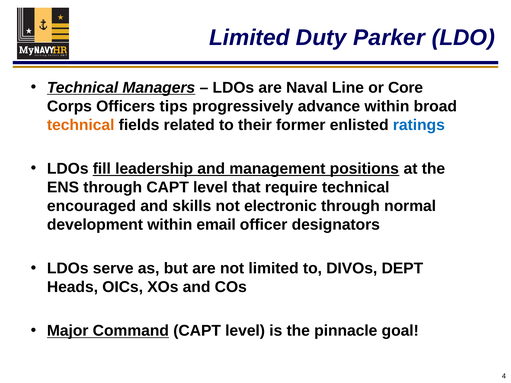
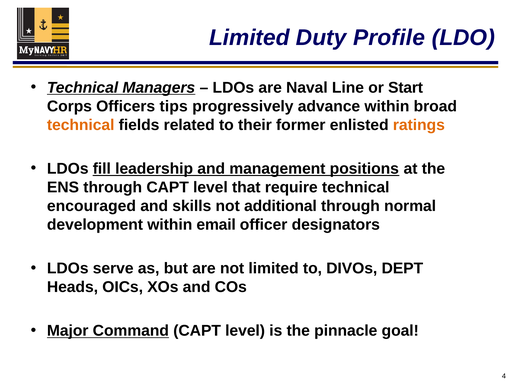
Parker: Parker -> Profile (389, 38)
Core: Core -> Start (406, 88)
ratings colour: blue -> orange (419, 125)
electronic: electronic -> additional (280, 206)
